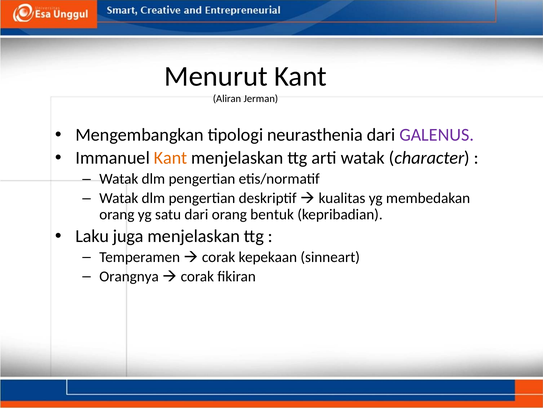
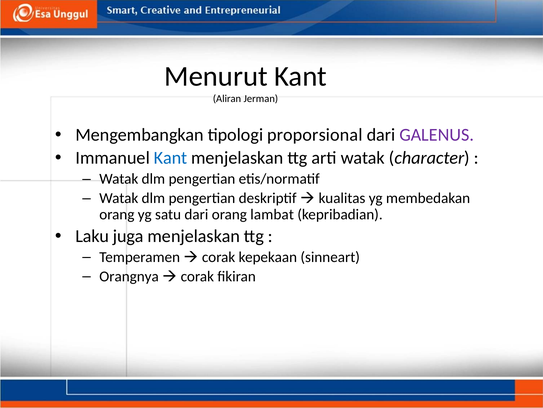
neurasthenia: neurasthenia -> proporsional (315, 135)
Kant colour: orange -> blue (171, 158)
bentuk: bentuk -> lambat (272, 214)
